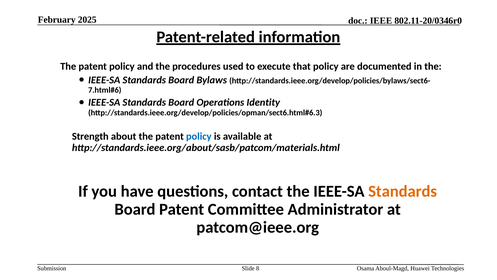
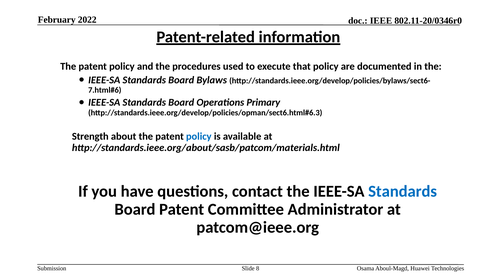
2025: 2025 -> 2022 (87, 20)
Identity: Identity -> Primary (263, 102)
Standards colour: orange -> blue (403, 191)
